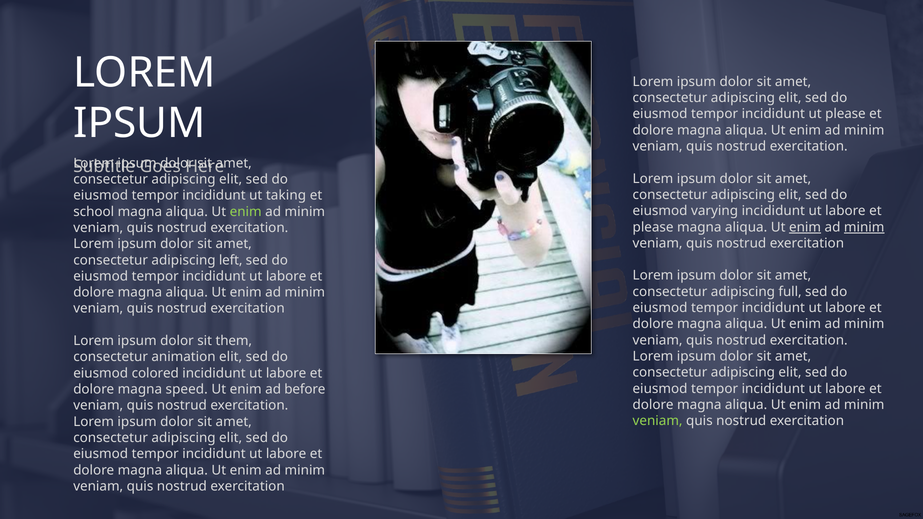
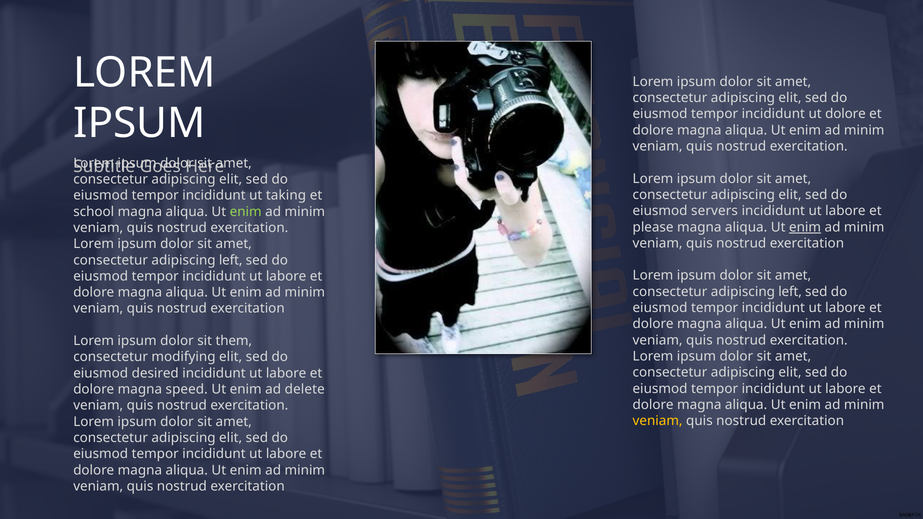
ut please: please -> dolore (845, 114)
varying: varying -> servers (715, 211)
minim underline: present -> none (864, 227)
full: full -> left (790, 292)
animation: animation -> modifying (184, 357)
colored: colored -> desired (155, 373)
before: before -> delete (305, 389)
veniam colour: light green -> yellow (658, 421)
